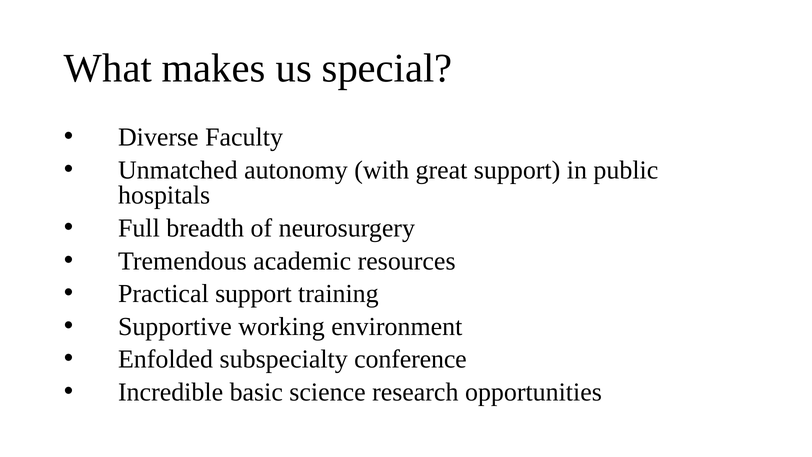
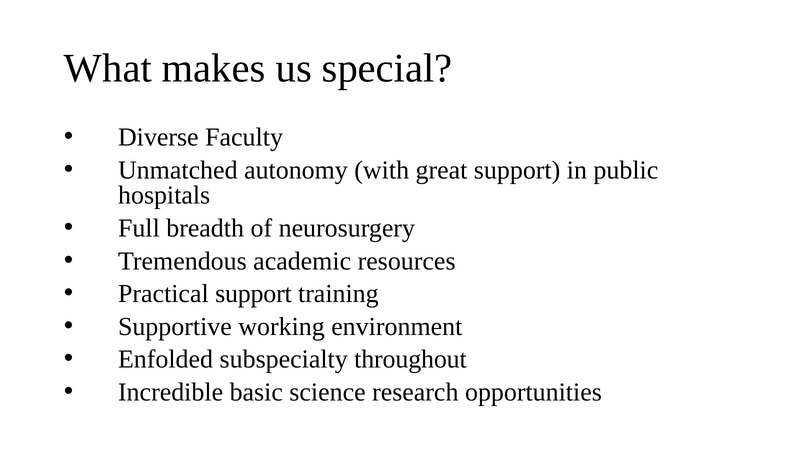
conference: conference -> throughout (410, 359)
